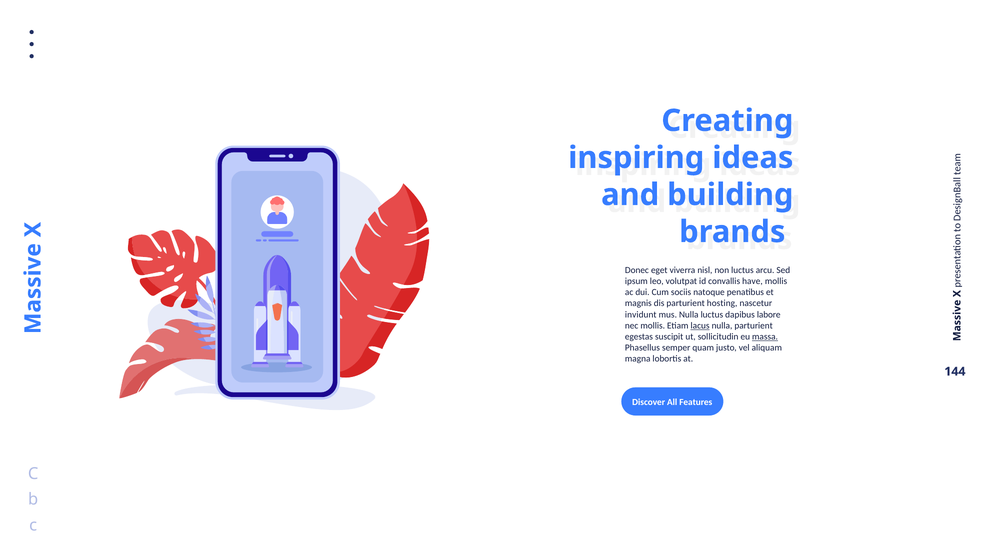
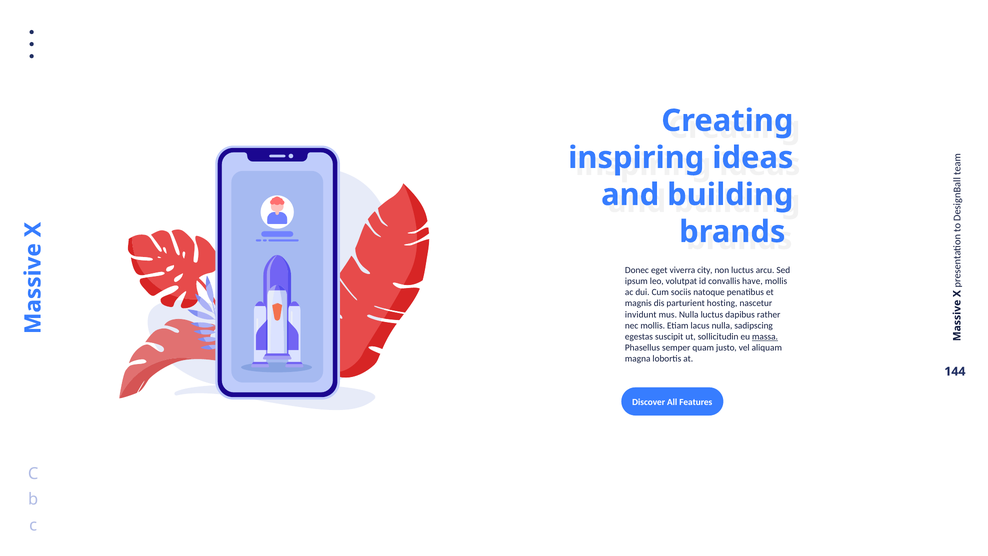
nisl: nisl -> city (705, 270)
labore: labore -> rather (769, 314)
lacus underline: present -> none (700, 325)
nulla parturient: parturient -> sadipscing (754, 325)
